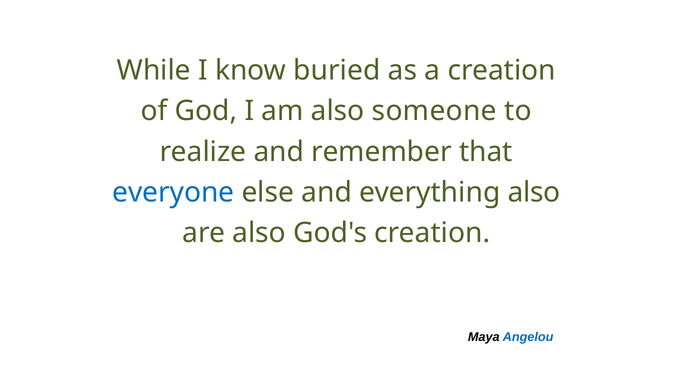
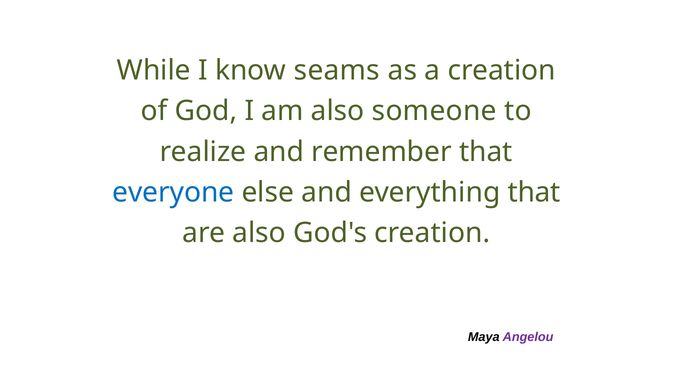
buried: buried -> seams (337, 71)
everything also: also -> that (534, 192)
Angelou colour: blue -> purple (528, 337)
